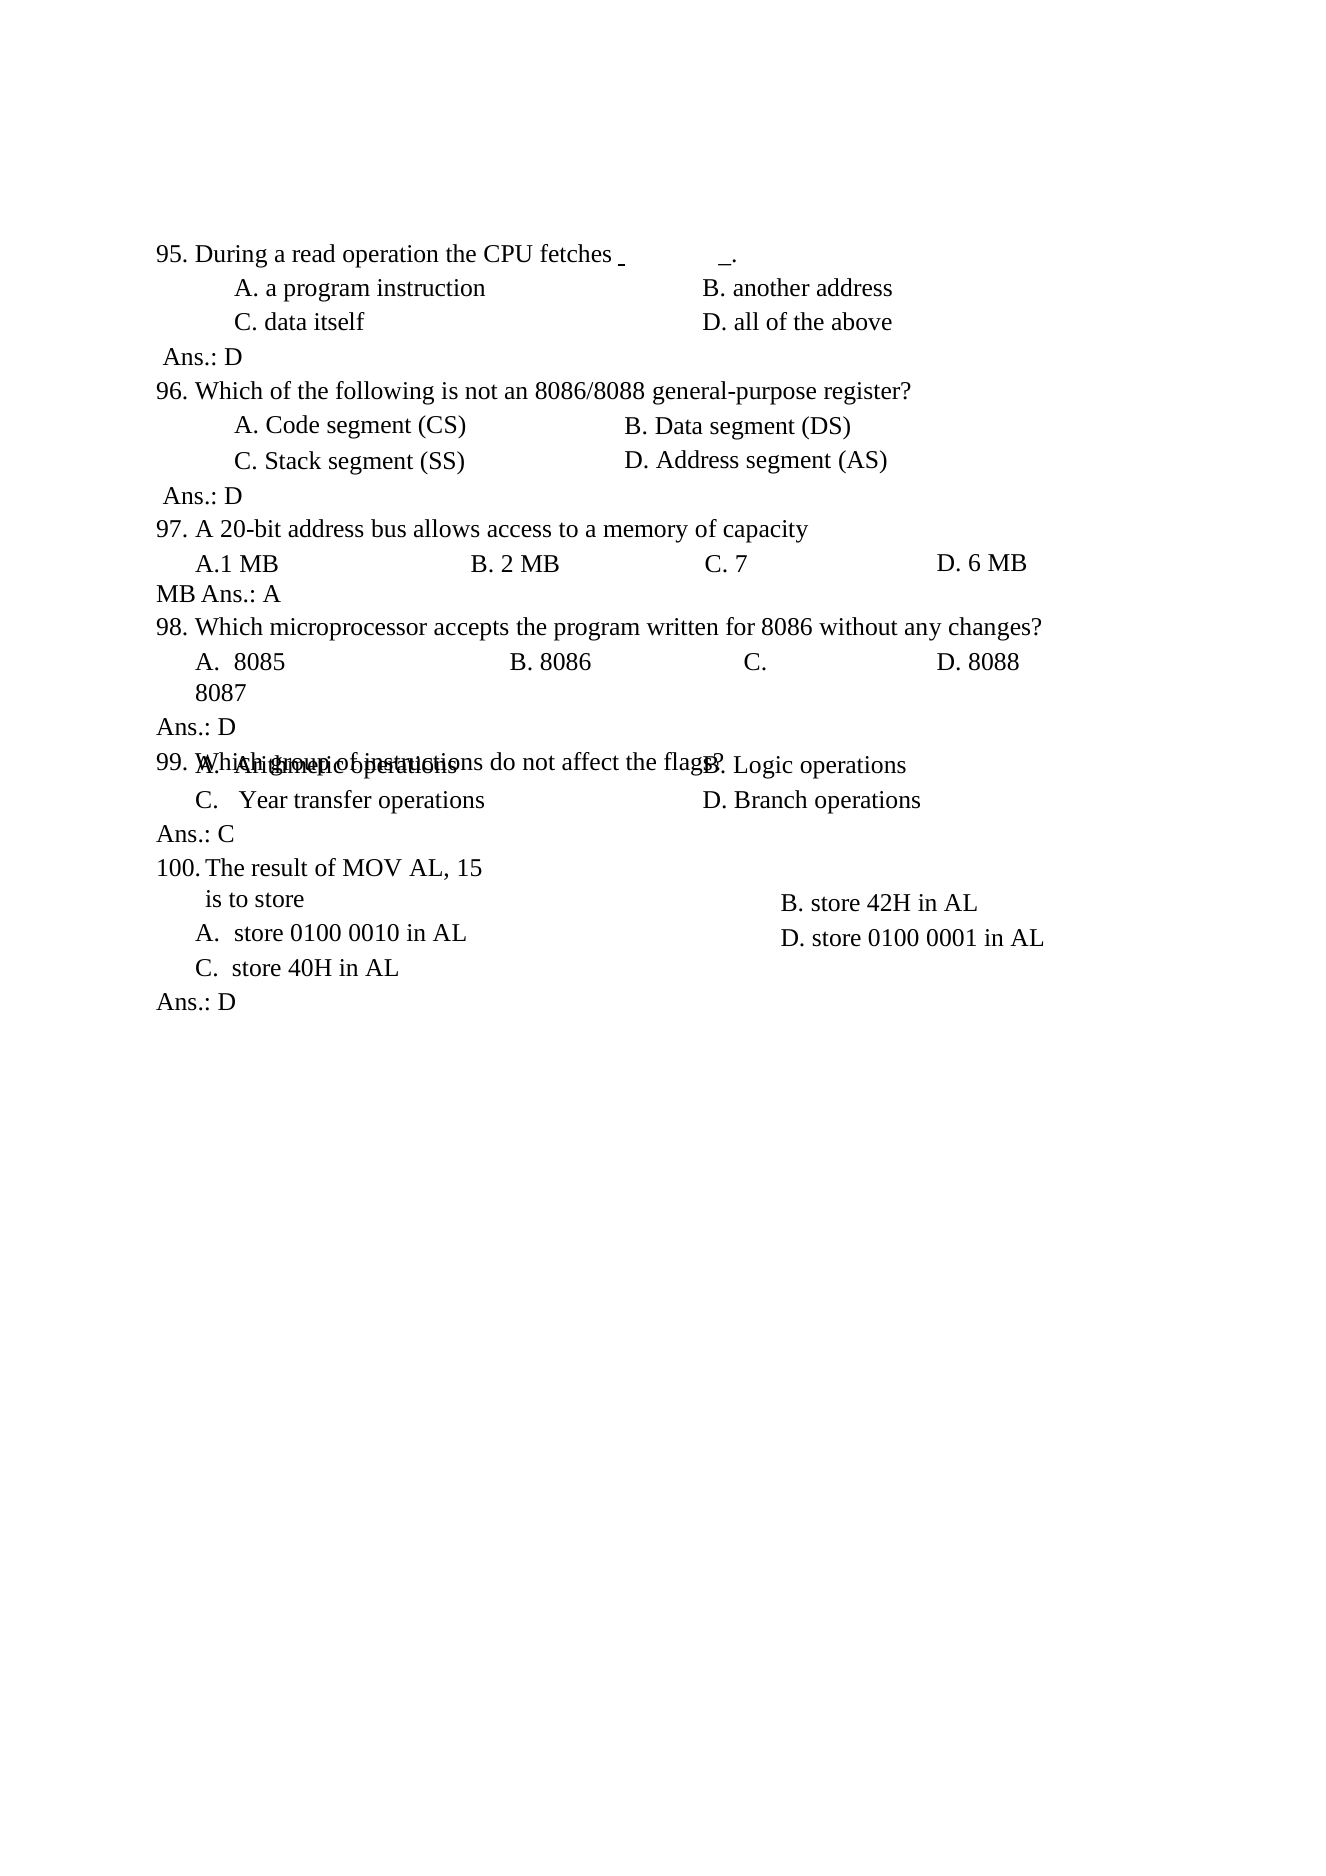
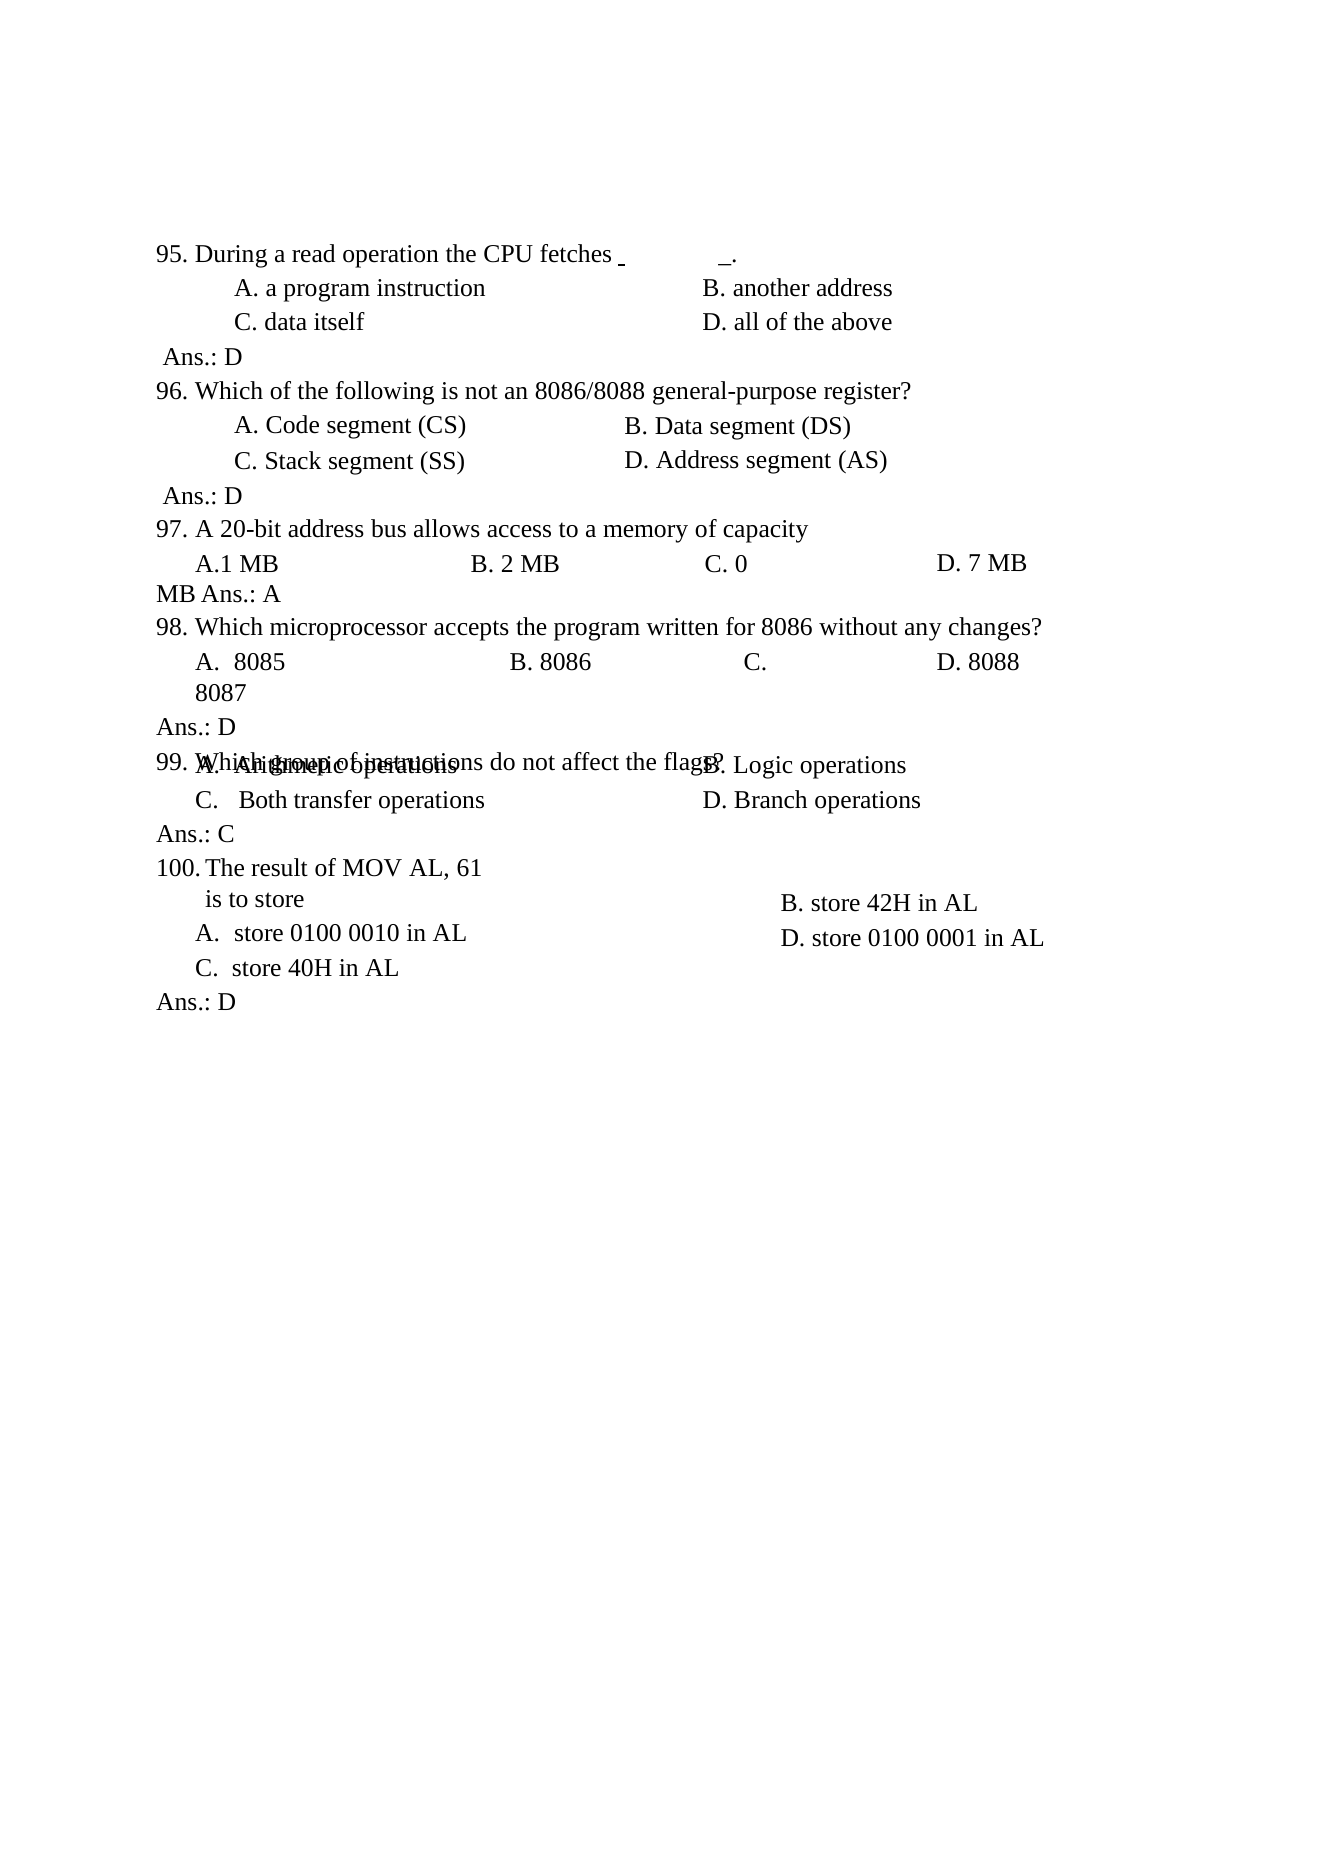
6: 6 -> 7 (975, 563)
7: 7 -> 0 (741, 564)
Year: Year -> Both (263, 800)
15: 15 -> 61 (470, 869)
